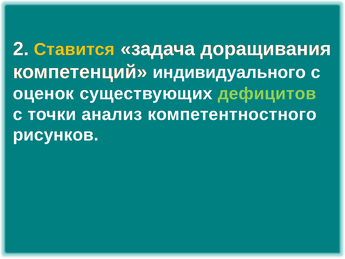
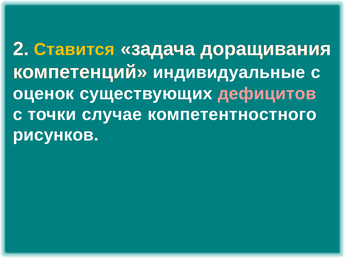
индивидуального: индивидуального -> индивидуальные (229, 72)
дефицитов colour: light green -> pink (267, 94)
анализ: анализ -> случае (112, 114)
